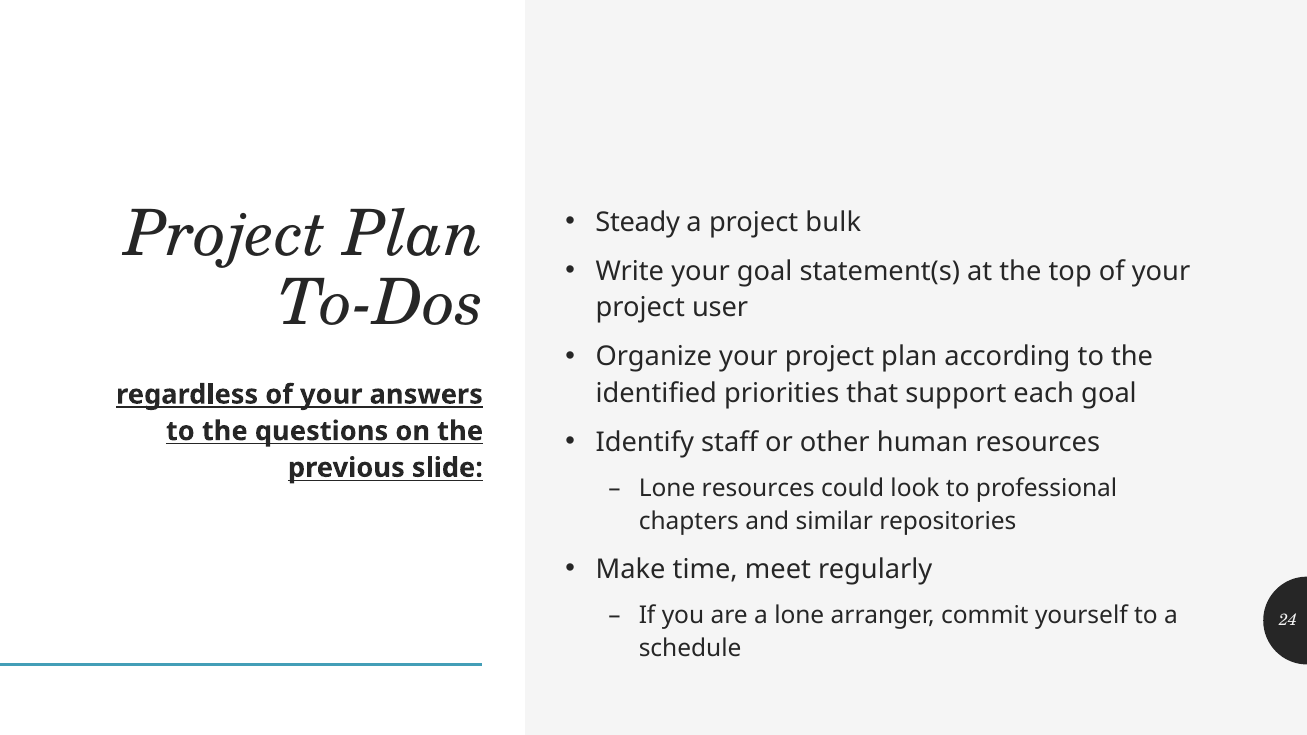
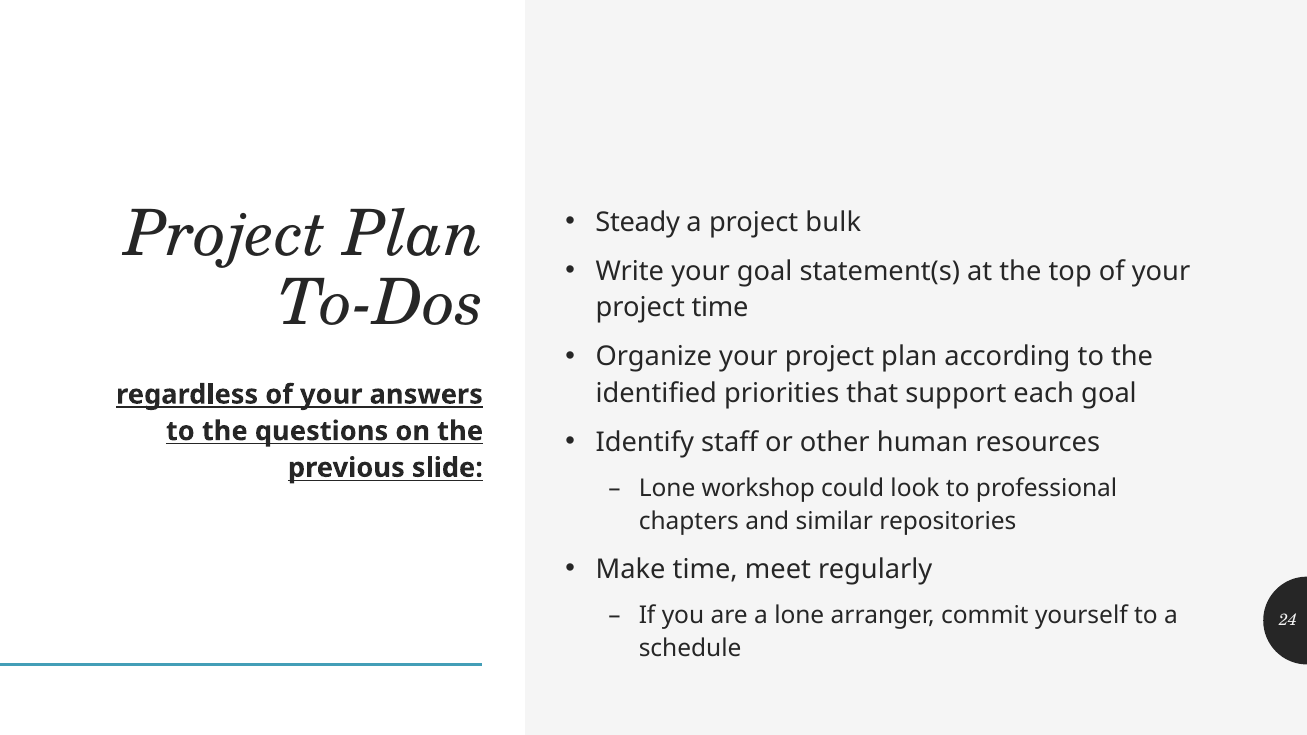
project user: user -> time (720, 308)
Lone resources: resources -> workshop (758, 489)
